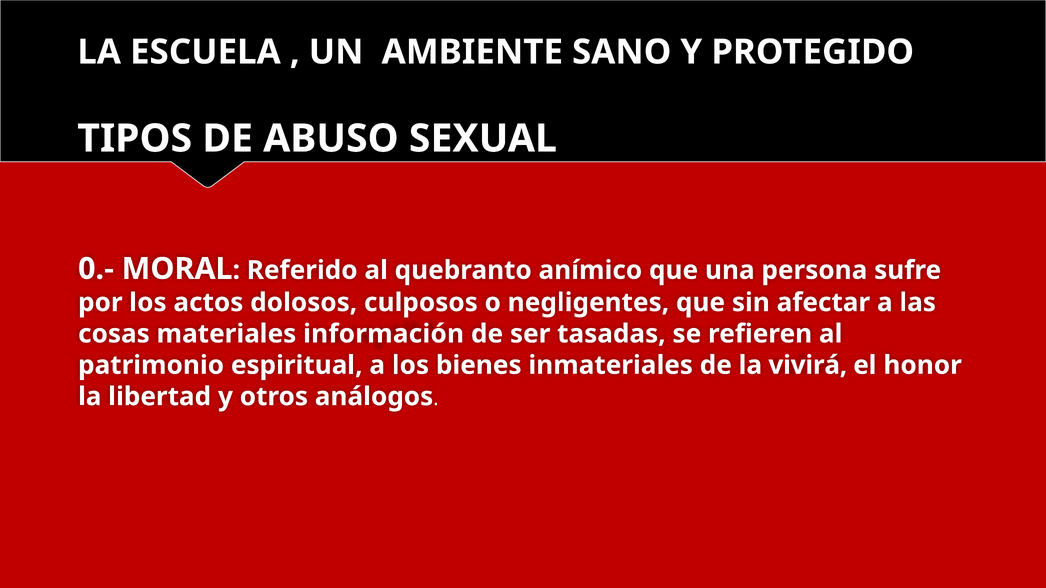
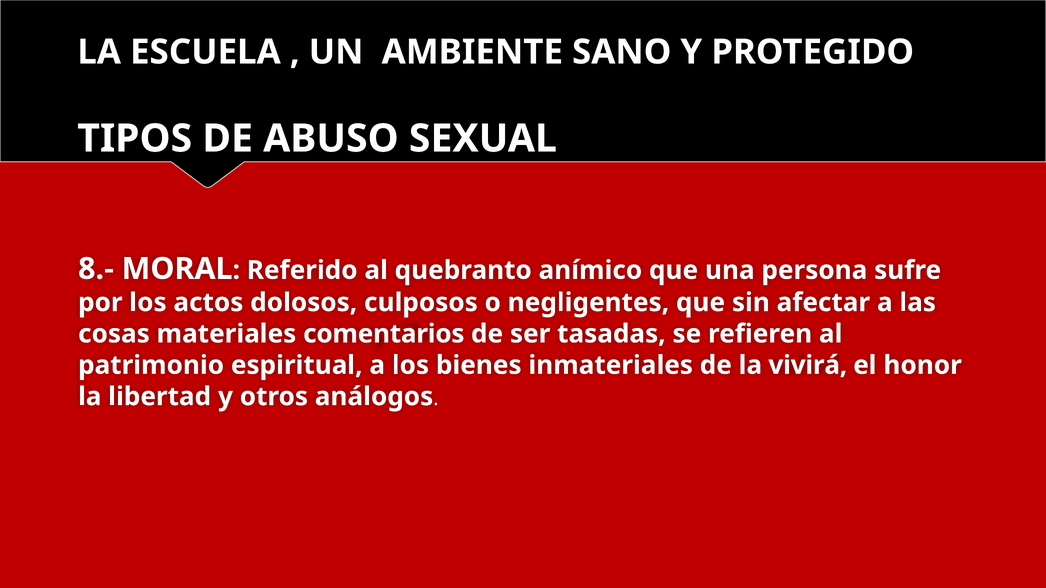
0.-: 0.- -> 8.- (96, 269)
información: información -> comentarios (384, 334)
